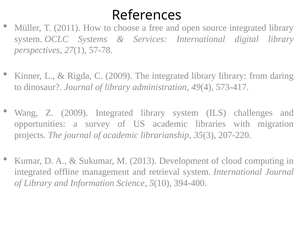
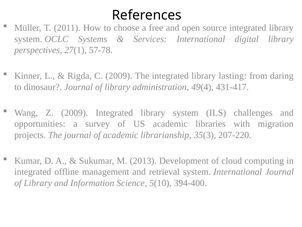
library library: library -> lasting (233, 76)
573-417: 573-417 -> 431-417 (232, 87)
